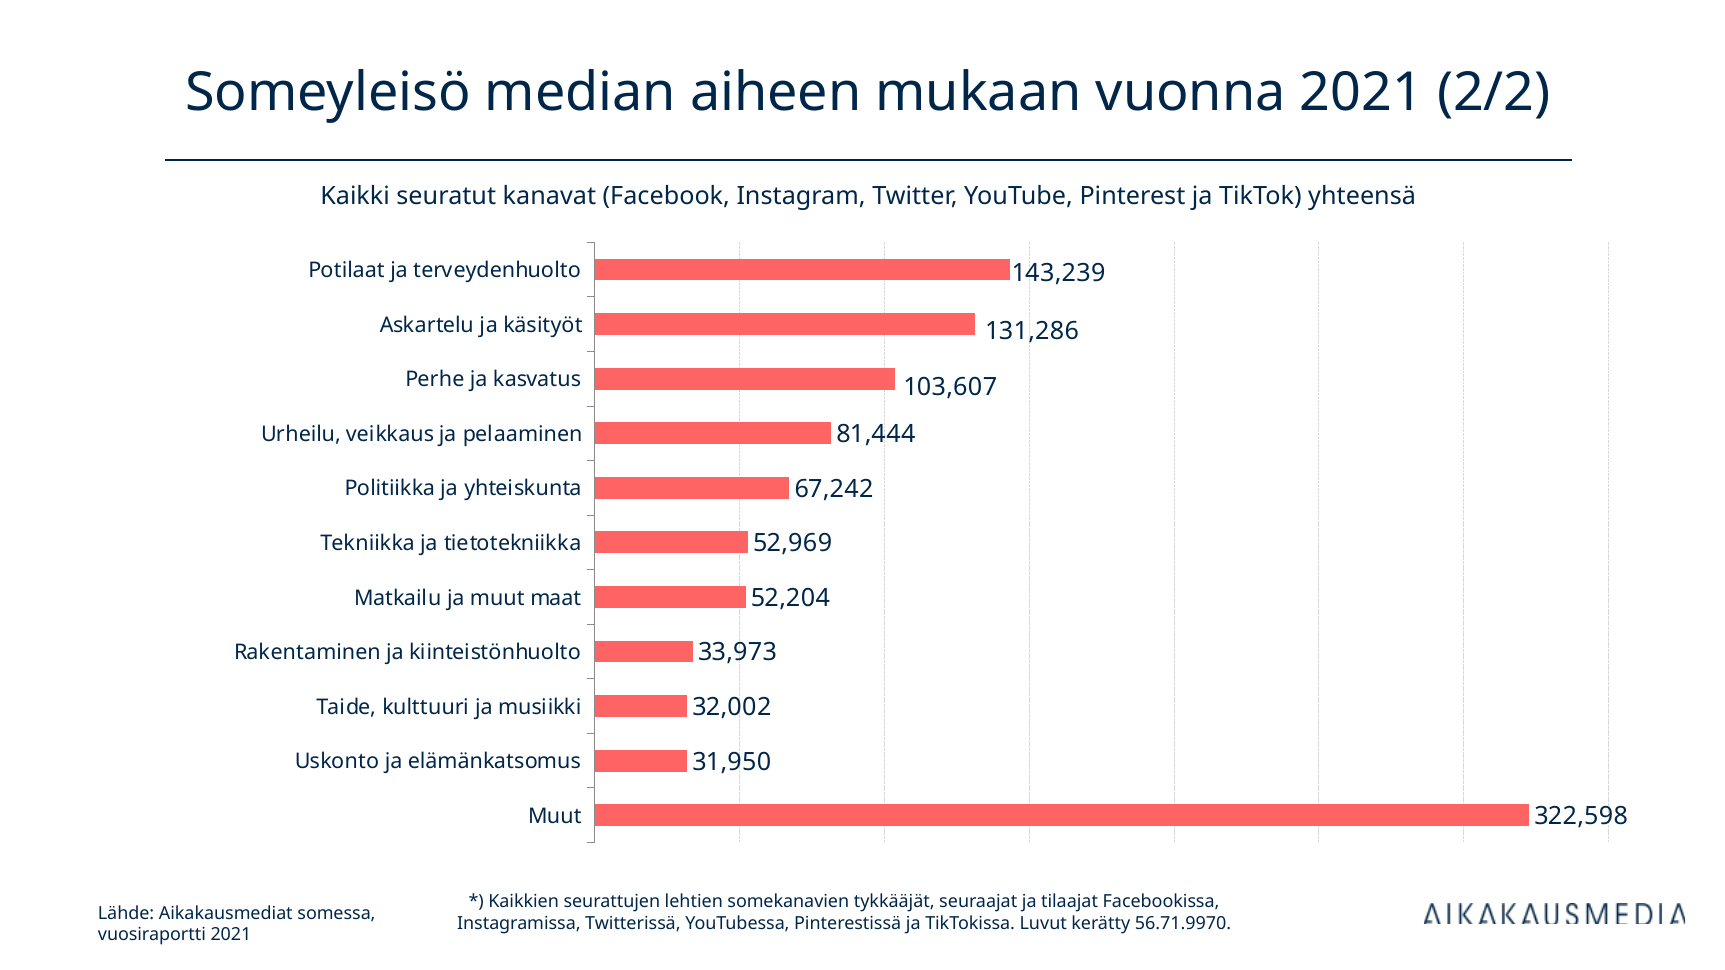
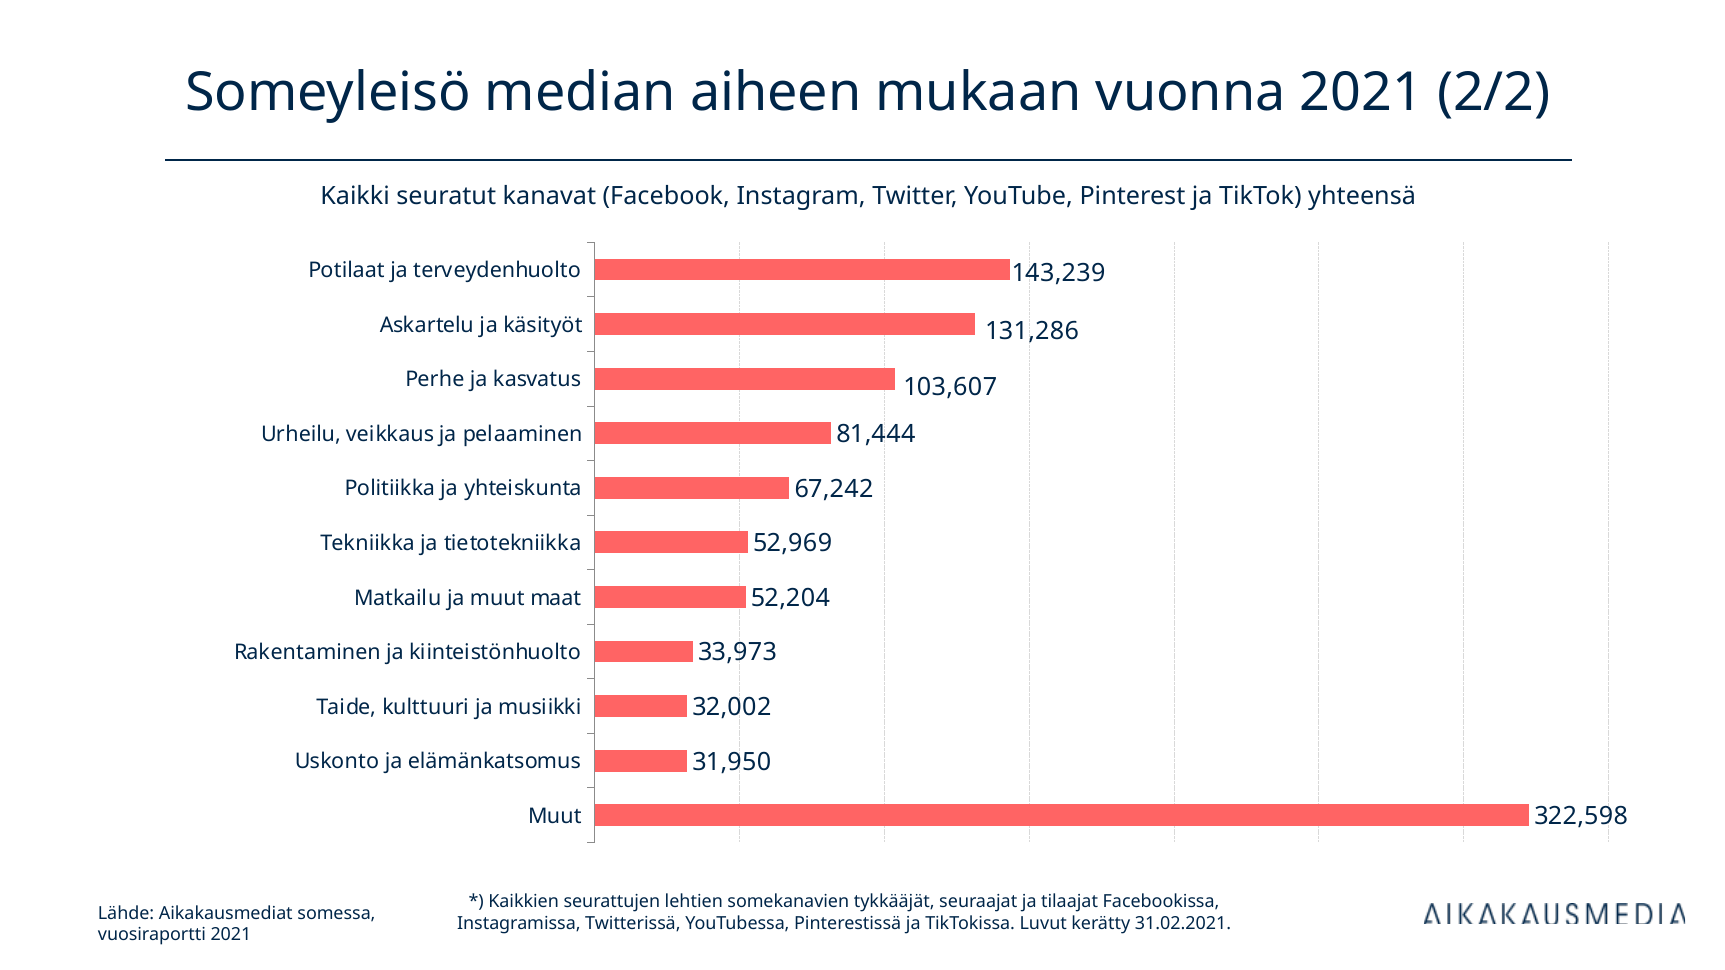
56.71.9970: 56.71.9970 -> 31.02.2021 (1183, 924)
